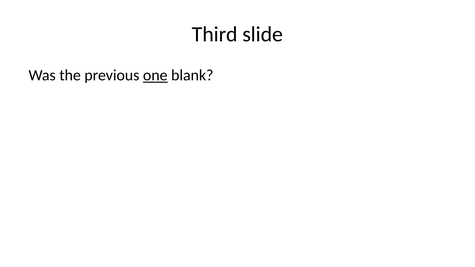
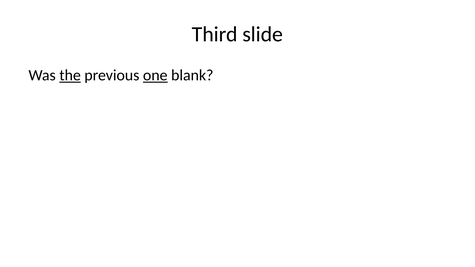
the underline: none -> present (70, 75)
